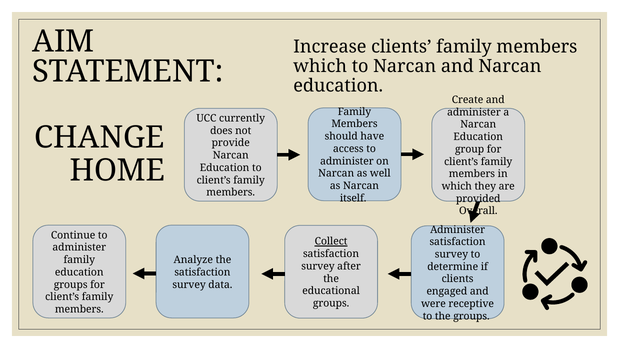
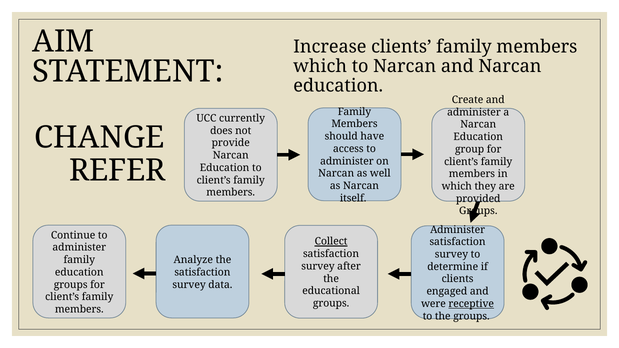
HOME: HOME -> REFER (117, 171)
Overall: Overall -> Groups (478, 211)
receptive underline: none -> present (471, 304)
